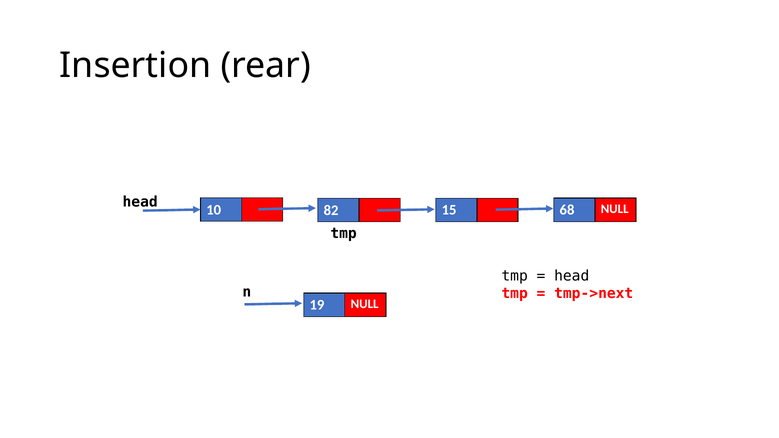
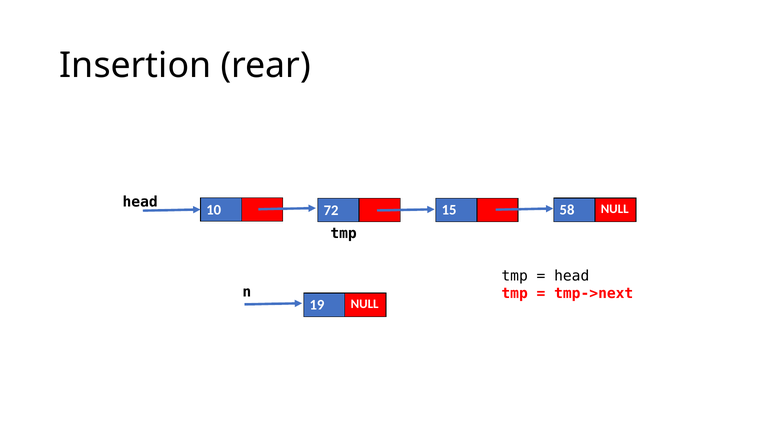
82: 82 -> 72 (331, 210)
68: 68 -> 58 (567, 210)
